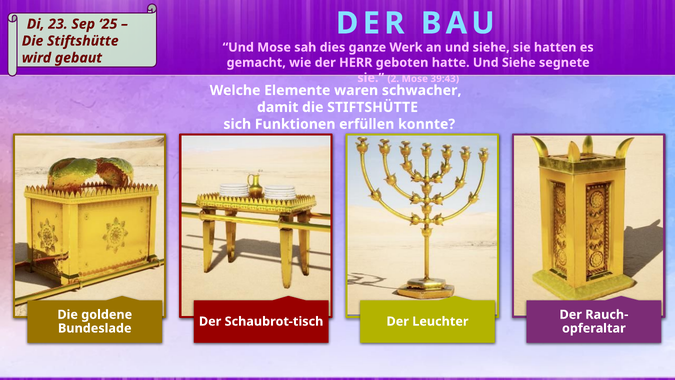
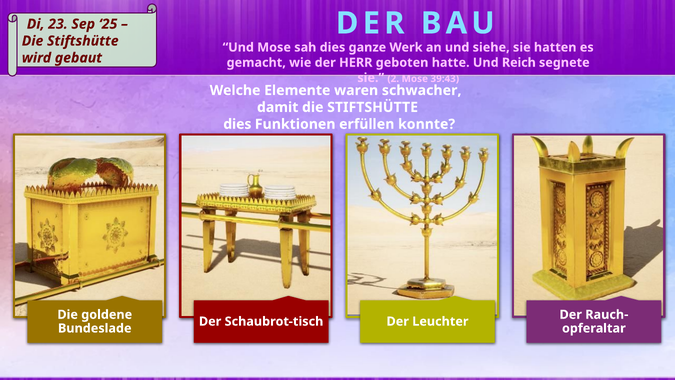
hatte Und Siehe: Siehe -> Reich (519, 63)
sich: sich -> dies (237, 124)
